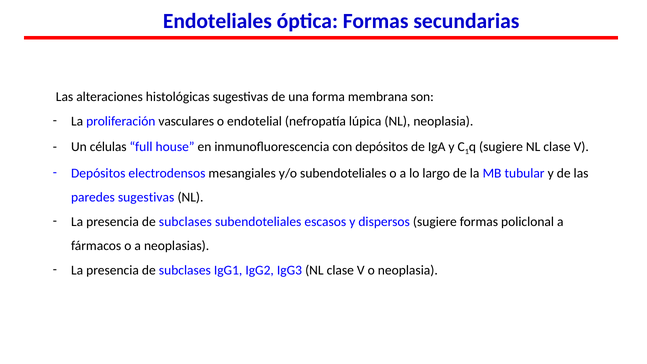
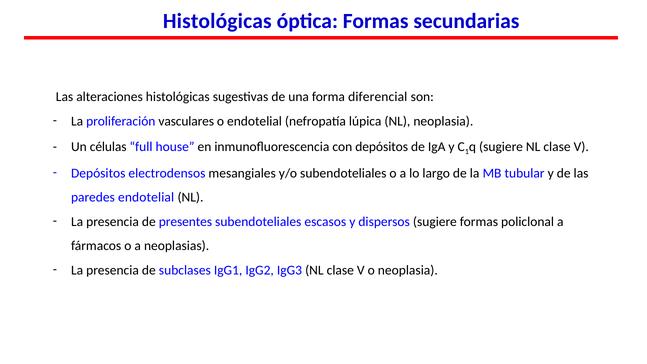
Endoteliales: Endoteliales -> Histológicas (217, 21)
membrana: membrana -> diferencial (378, 97)
paredes sugestivas: sugestivas -> endotelial (146, 197)
subclases: subclases -> presentes (185, 222)
